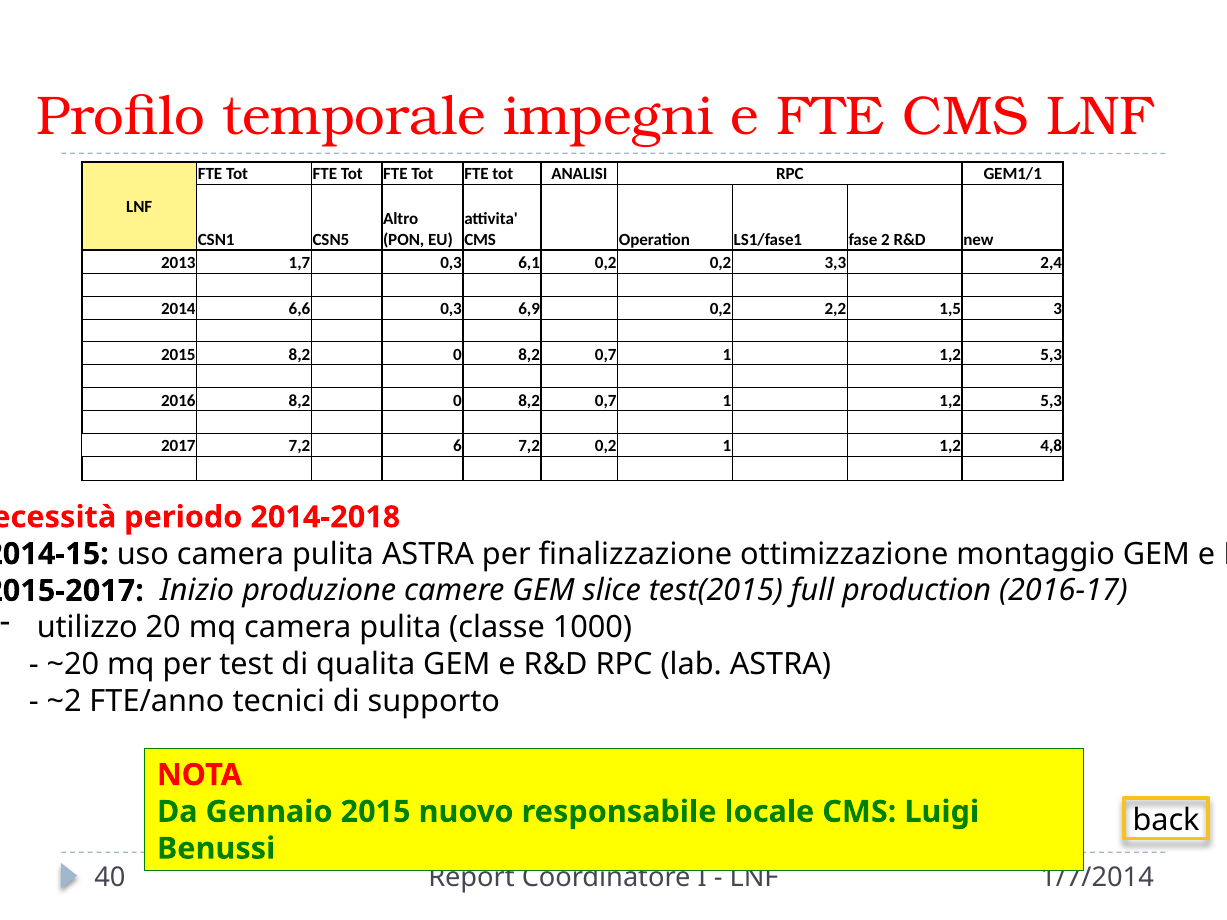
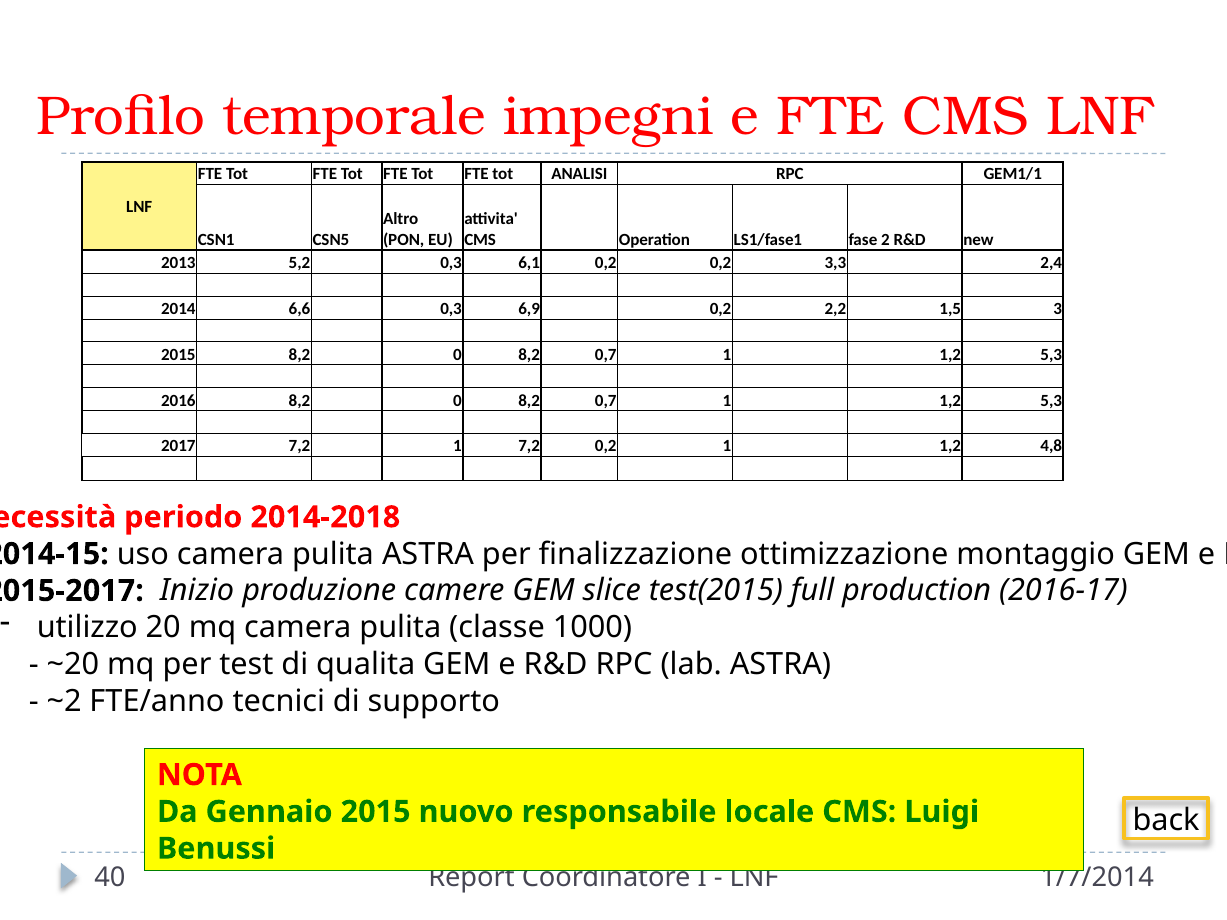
1,7: 1,7 -> 5,2 (300, 263)
7,2 6: 6 -> 1 (458, 446)
